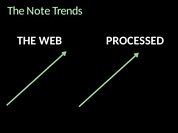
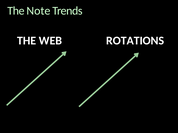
PROCESSED: PROCESSED -> ROTATIONS (135, 41)
